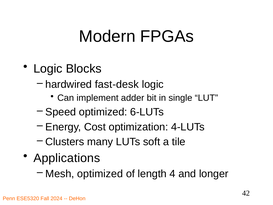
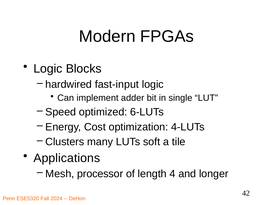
fast-desk: fast-desk -> fast-input (117, 84)
Mesh optimized: optimized -> processor (100, 174)
